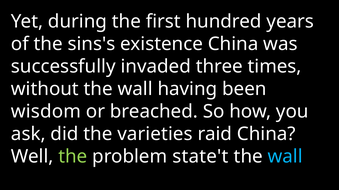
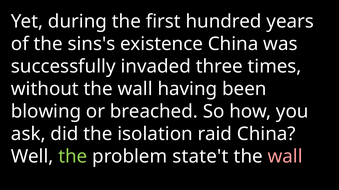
wisdom: wisdom -> blowing (46, 112)
varieties: varieties -> isolation (155, 135)
wall colour: light blue -> pink (285, 157)
